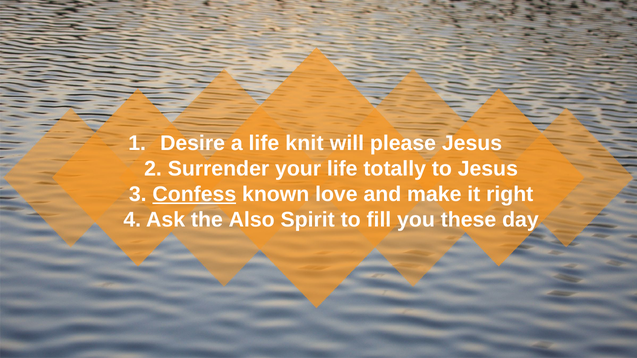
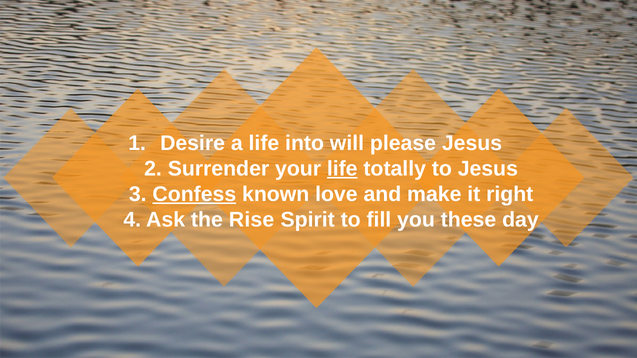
knit: knit -> into (305, 143)
life underline: none -> present (342, 169)
Also: Also -> Rise (252, 220)
